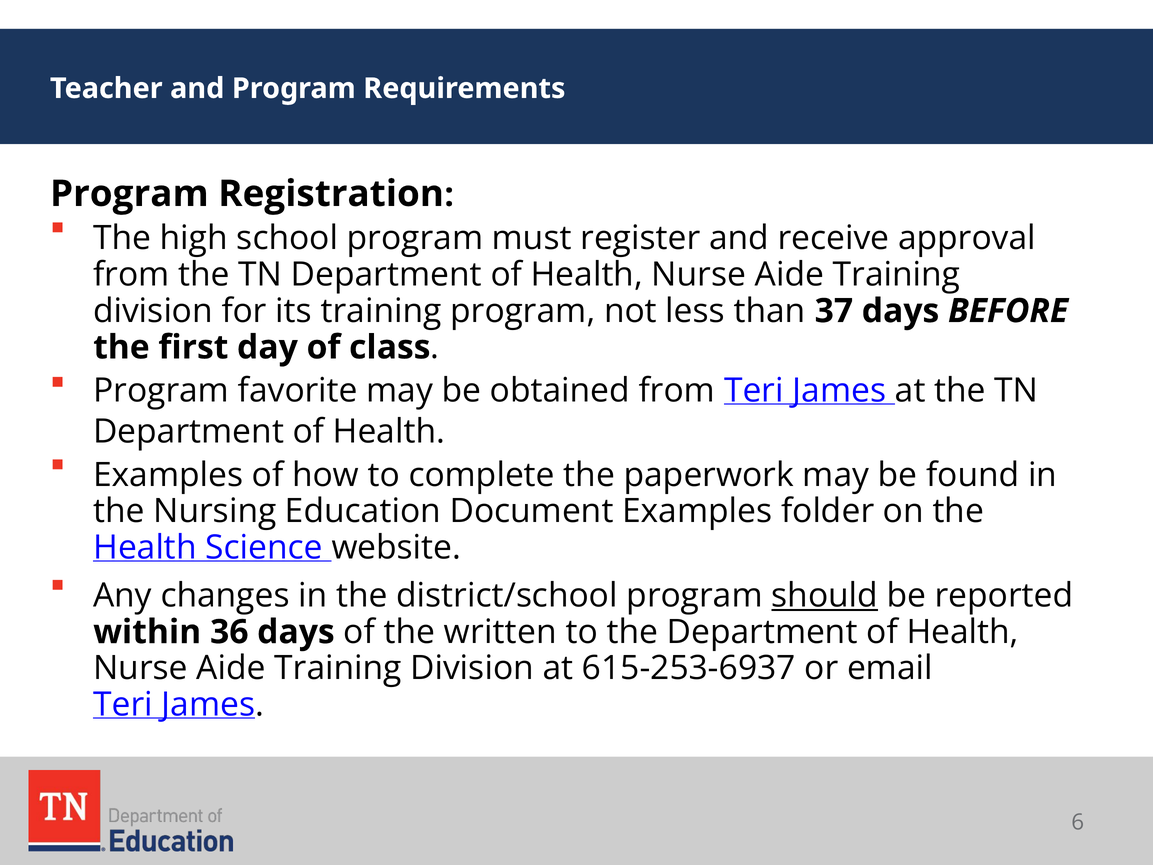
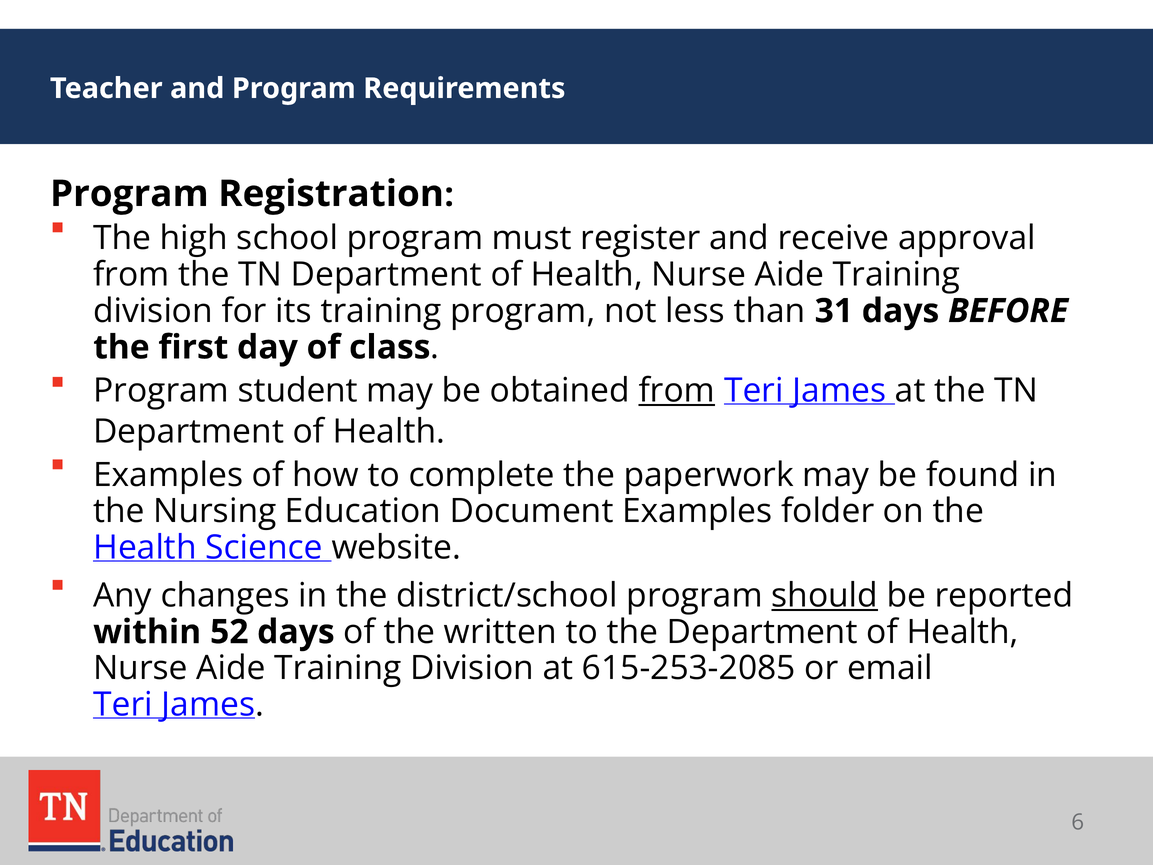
37: 37 -> 31 (834, 311)
favorite: favorite -> student (298, 390)
from underline: none -> present (677, 390)
36: 36 -> 52 (229, 632)
615-253-6937: 615-253-6937 -> 615-253-2085 (689, 668)
